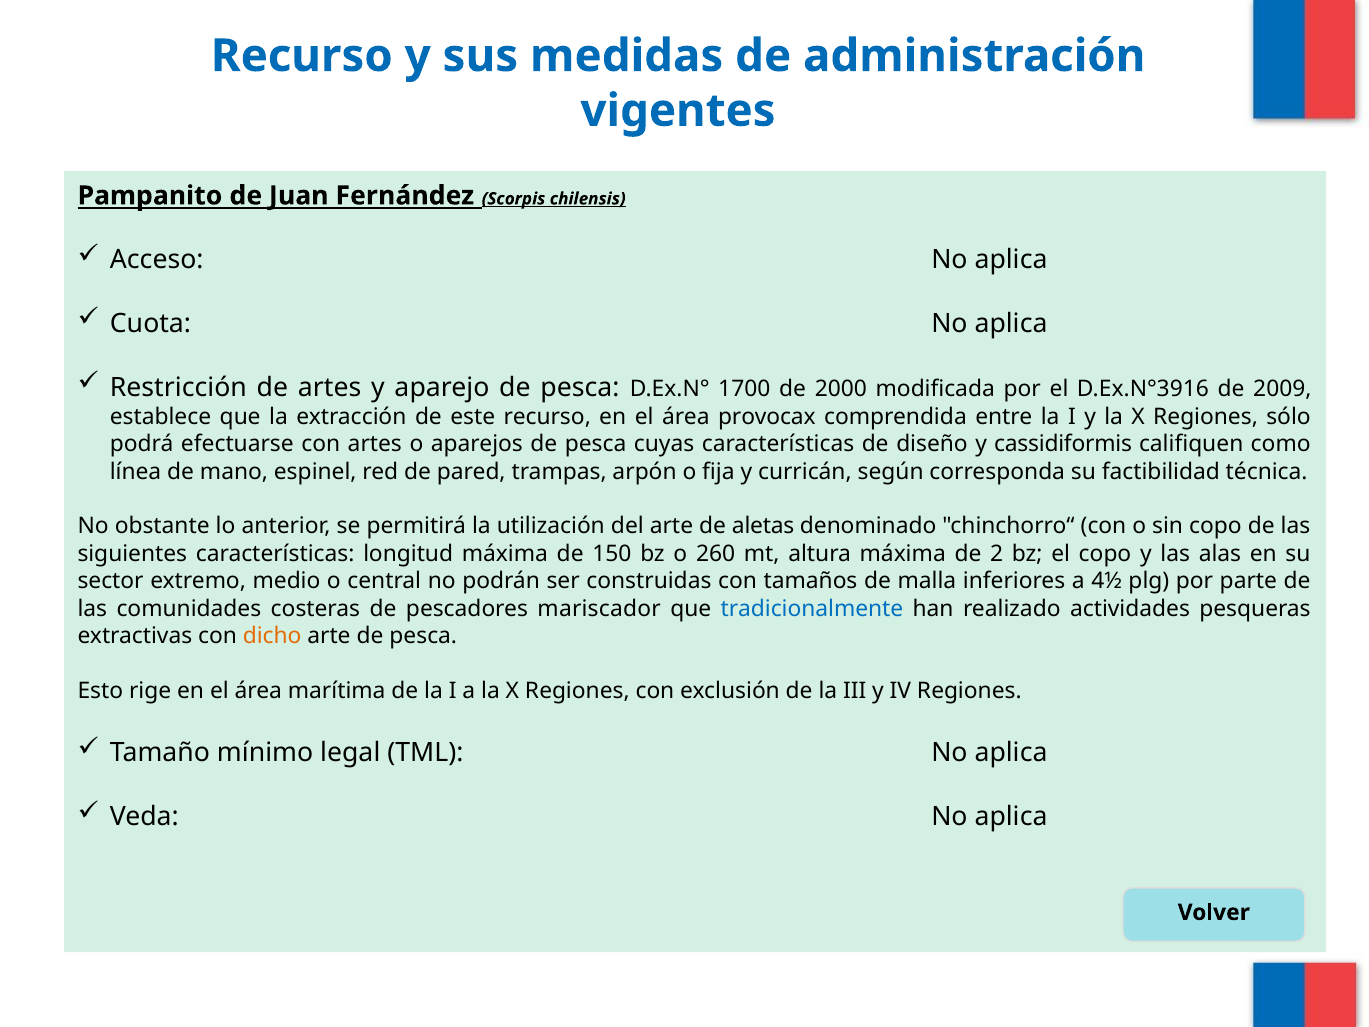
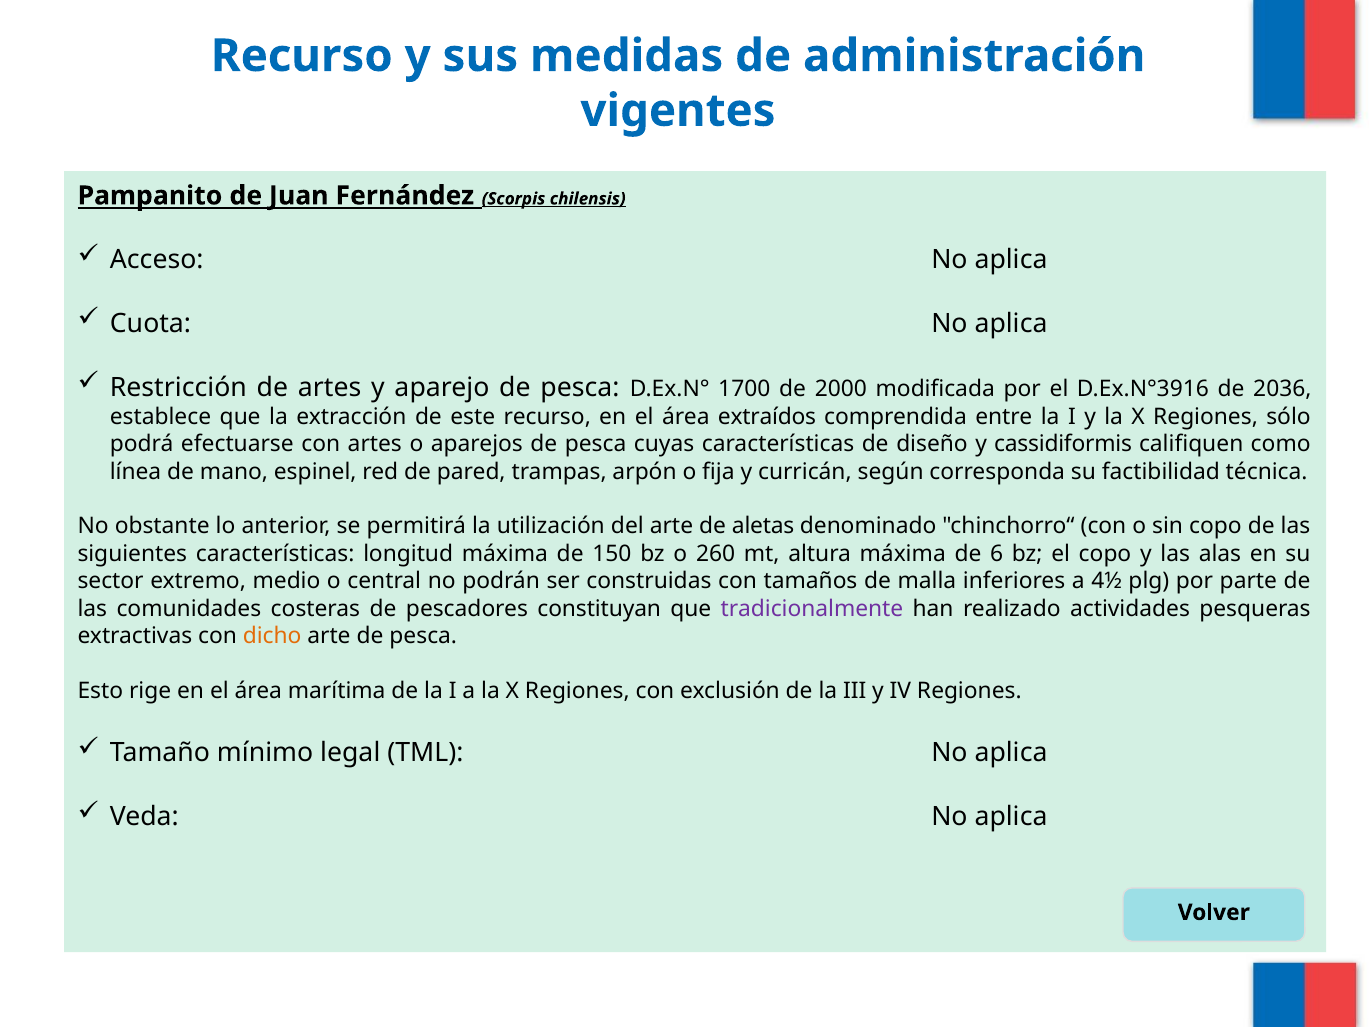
2009: 2009 -> 2036 (1282, 389)
provocax: provocax -> extraídos (767, 417)
2: 2 -> 6 (997, 554)
mariscador: mariscador -> constituyan (599, 608)
tradicionalmente colour: blue -> purple (812, 608)
